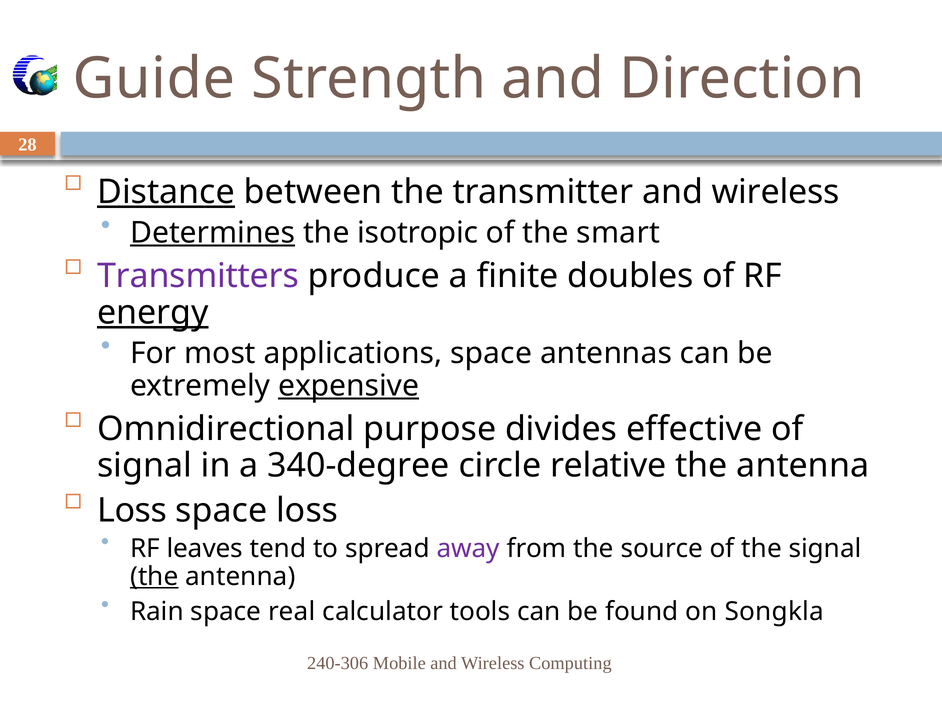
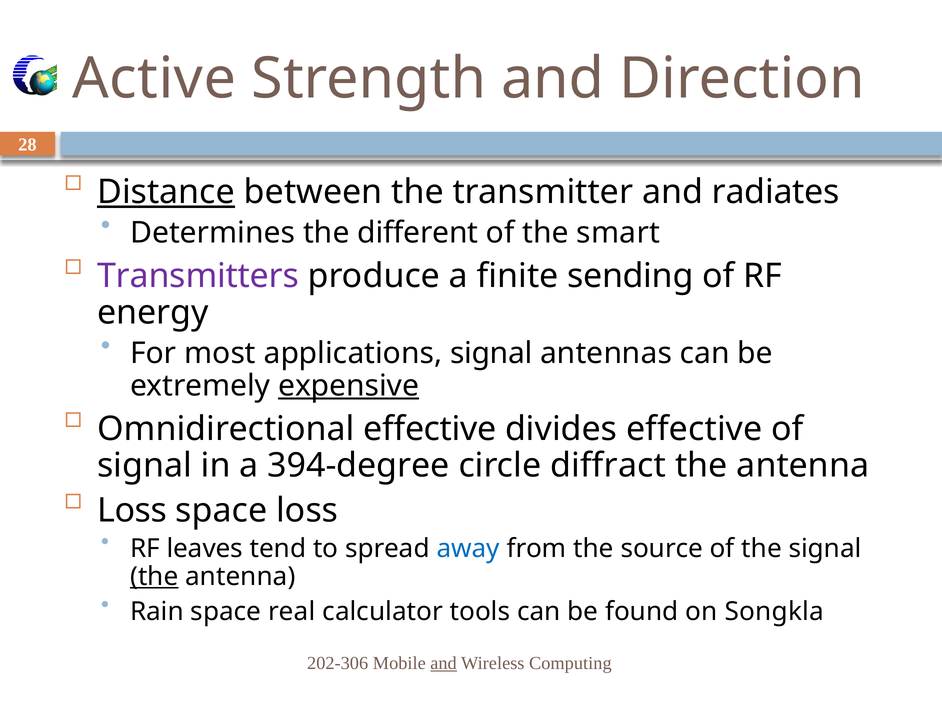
Guide: Guide -> Active (154, 79)
transmitter and wireless: wireless -> radiates (776, 192)
Determines underline: present -> none (213, 233)
isotropic: isotropic -> different (418, 233)
doubles: doubles -> sending (630, 276)
energy underline: present -> none (153, 313)
applications space: space -> signal (491, 353)
Omnidirectional purpose: purpose -> effective (430, 429)
340-degree: 340-degree -> 394-degree (359, 466)
relative: relative -> diffract (608, 466)
away colour: purple -> blue (468, 549)
240-306: 240-306 -> 202-306 (338, 664)
and underline: none -> present (444, 664)
